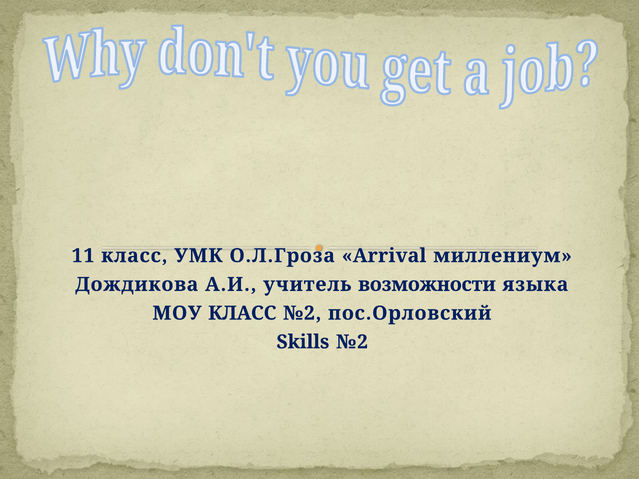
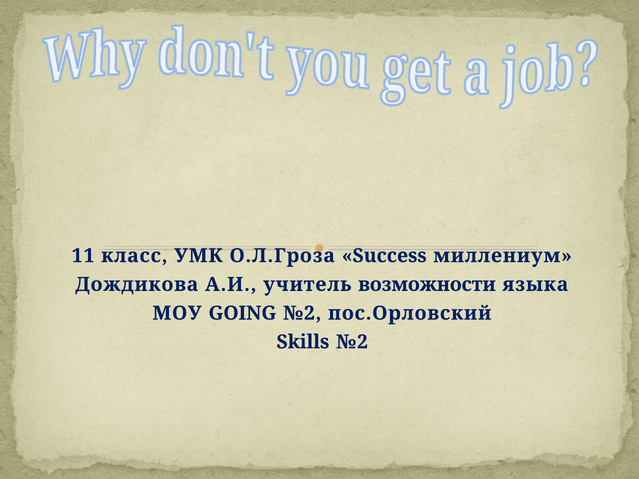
Arrival: Arrival -> Success (384, 256)
МОУ КЛАСС: КЛАСС -> GOING (242, 313)
